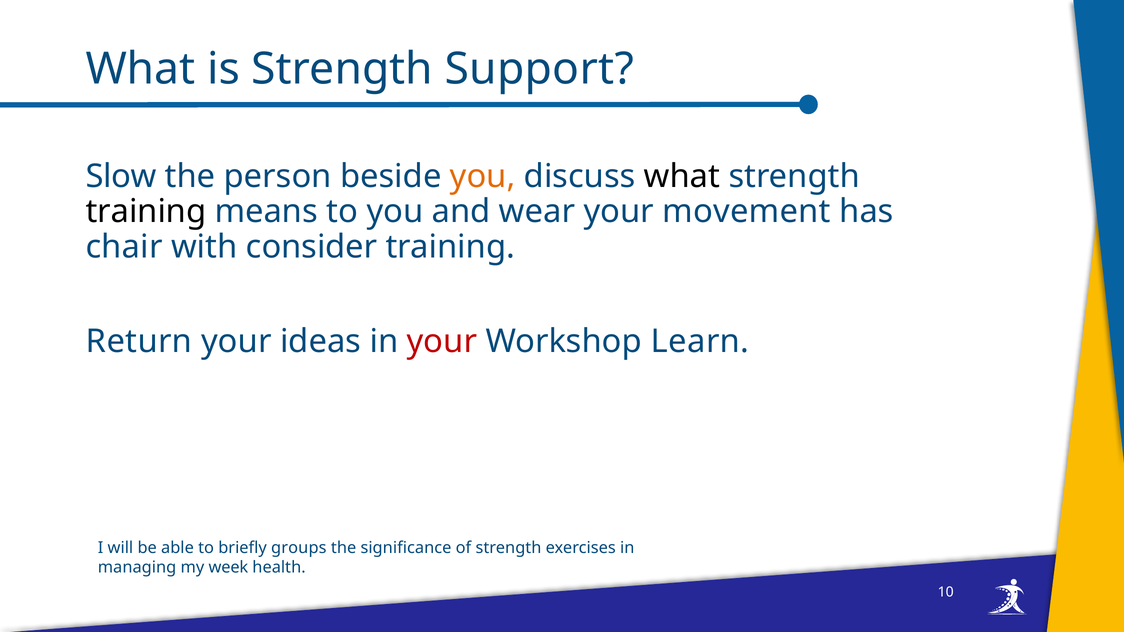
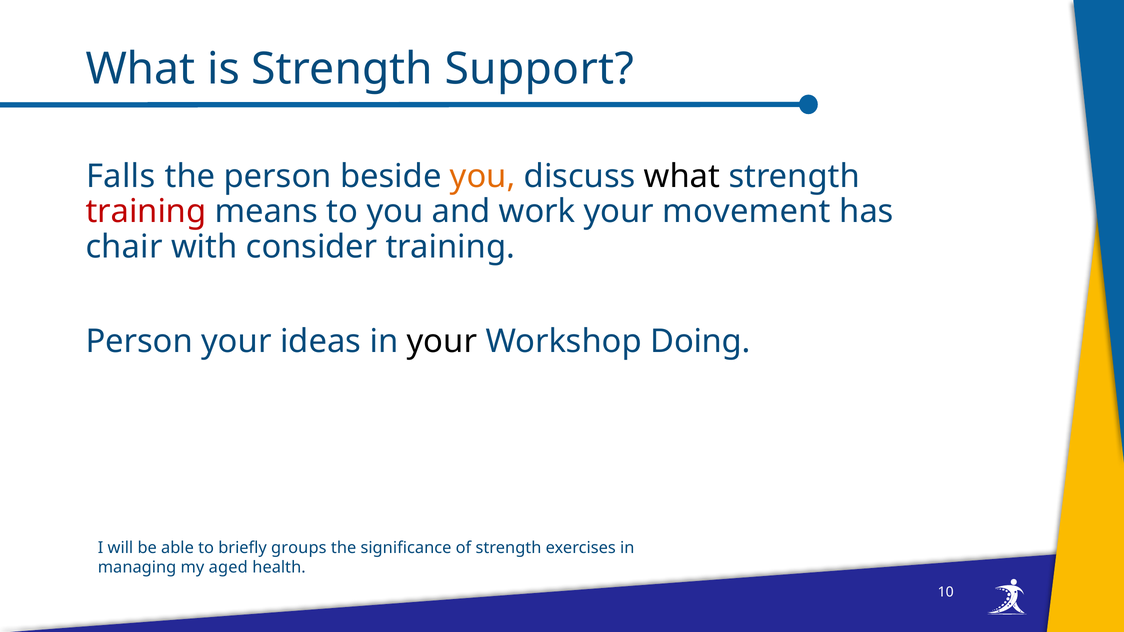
Slow: Slow -> Falls (121, 176)
training colour: black -> red (146, 212)
wear: wear -> work (537, 212)
Return: Return -> Person (139, 341)
your colour: red -> black (442, 341)
Learn: Learn -> Doing (700, 341)
week: week -> aged (228, 568)
